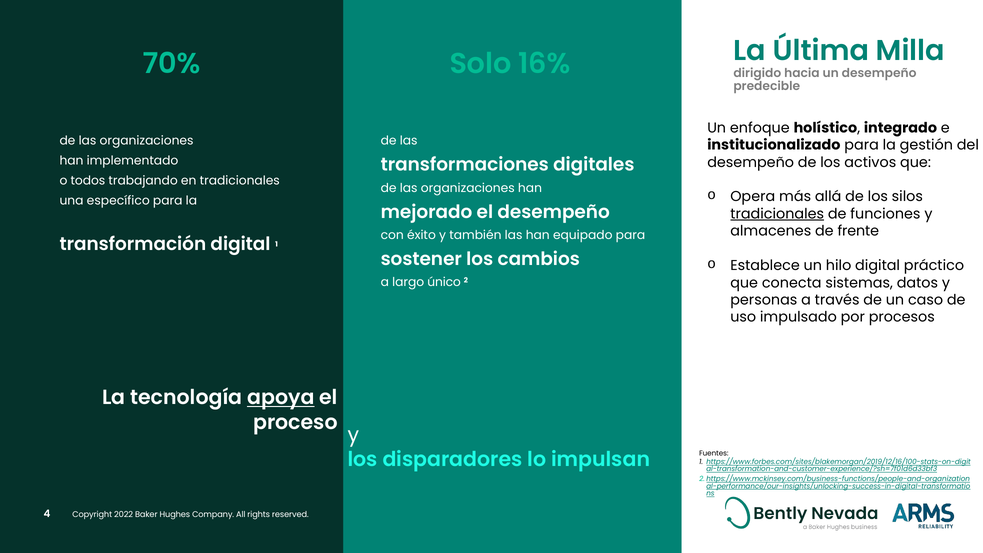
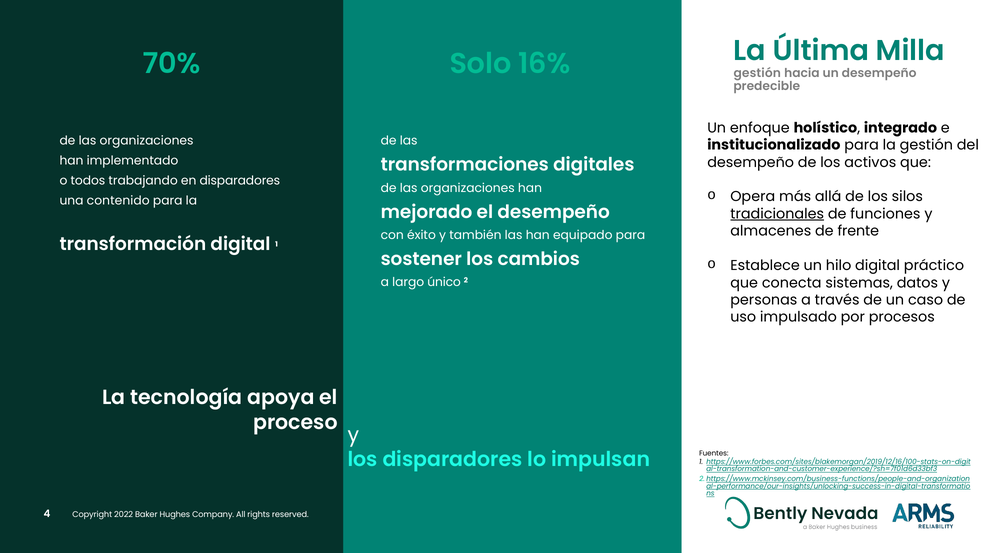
dirigido: dirigido -> gestión (757, 73)
en tradicionales: tradicionales -> disparadores (240, 181)
específico: específico -> contenido (118, 200)
apoya underline: present -> none (281, 398)
